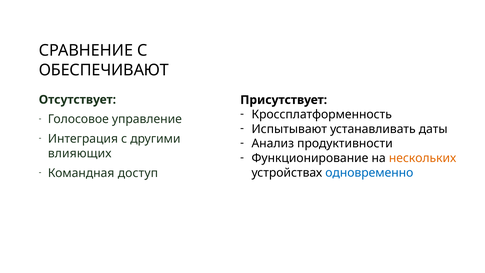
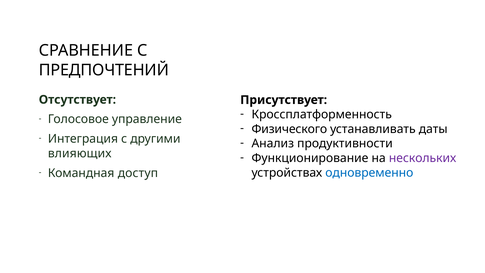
ОБЕСПЕЧИВАЮТ: ОБЕСПЕЧИВАЮТ -> ПРЕДПОЧТЕНИЙ (104, 70)
Испытывают: Испытывают -> Физического (289, 129)
нескольких colour: orange -> purple (423, 158)
